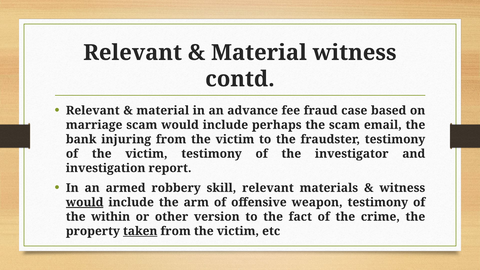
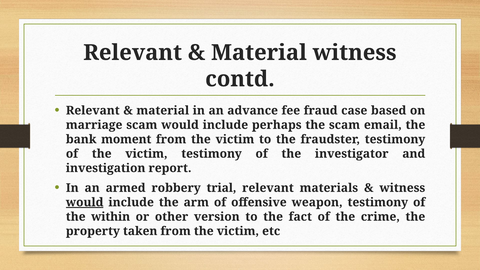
injuring: injuring -> moment (126, 139)
skill: skill -> trial (221, 188)
taken underline: present -> none (140, 231)
